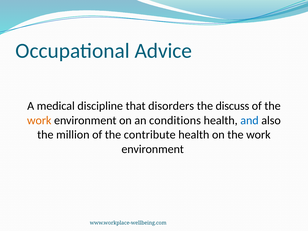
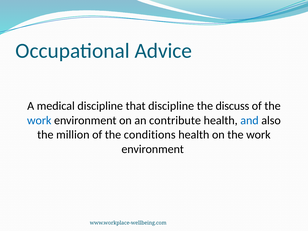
that disorders: disorders -> discipline (171, 106)
work colour: orange -> blue (39, 120)
conditions: conditions -> contribute (175, 120)
contribute: contribute -> conditions (150, 135)
